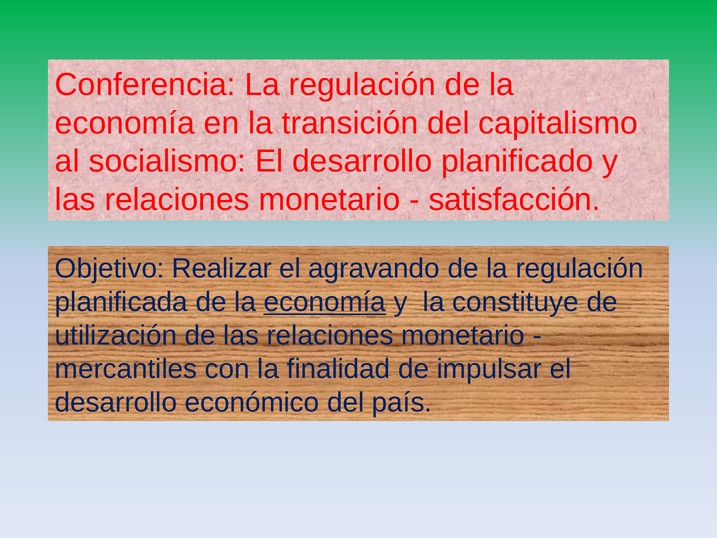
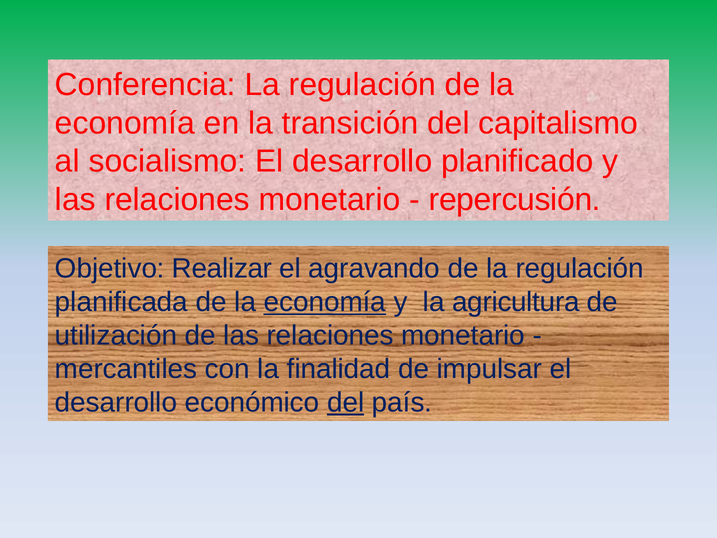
satisfacción: satisfacción -> repercusión (515, 200)
constituye: constituye -> agricultura (516, 302)
del underline: none -> present (346, 402)
